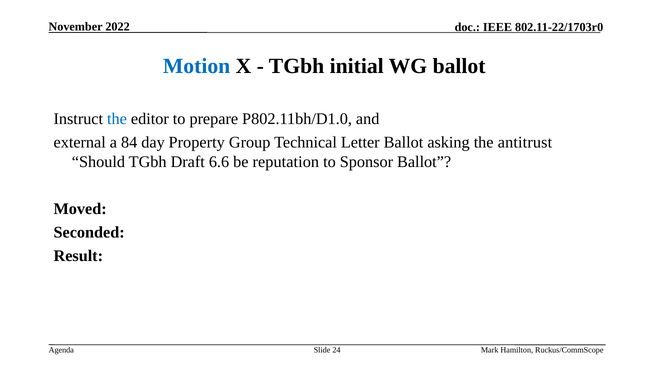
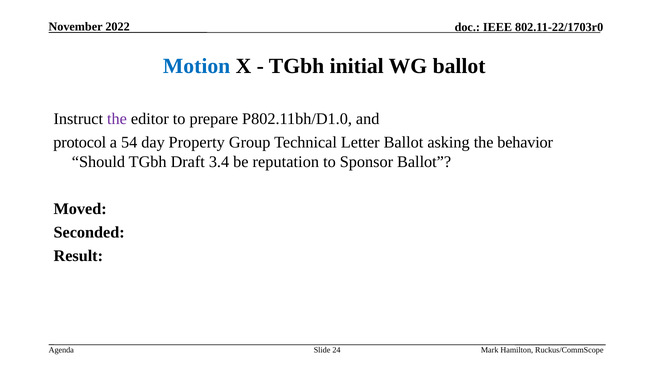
the colour: blue -> purple (117, 119)
external: external -> protocol (80, 142)
84: 84 -> 54 (129, 142)
antitrust: antitrust -> behavior (525, 142)
6.6: 6.6 -> 3.4 (219, 162)
